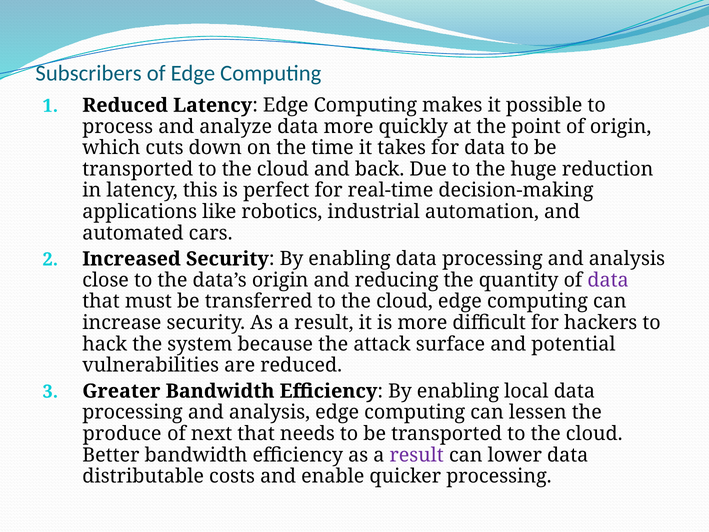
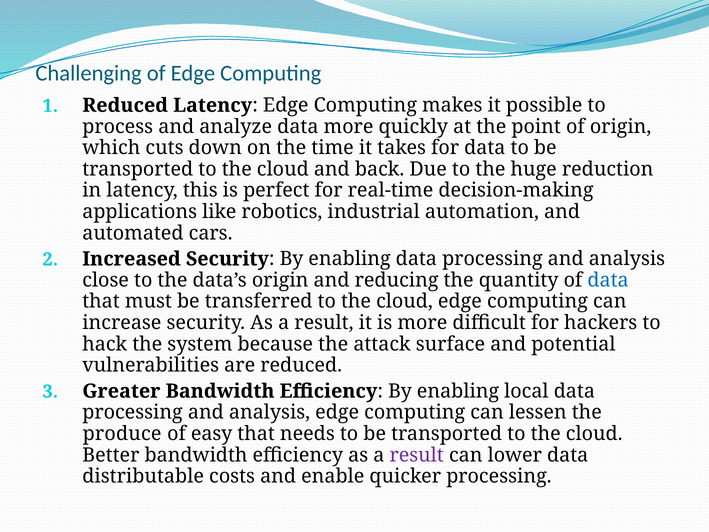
Subscribers: Subscribers -> Challenging (89, 73)
data colour: purple -> blue (608, 280)
next: next -> easy (212, 434)
